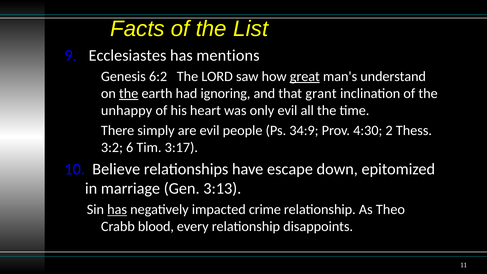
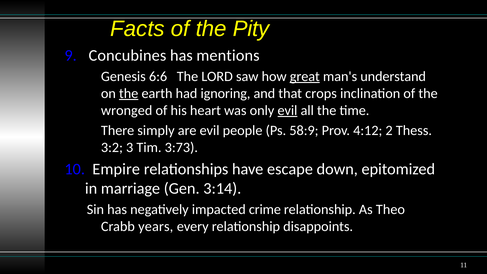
List: List -> Pity (251, 29)
Ecclesiastes: Ecclesiastes -> Concubines (127, 55)
6:2: 6:2 -> 6:6 (158, 76)
grant: grant -> crops (321, 93)
unhappy: unhappy -> wronged (127, 110)
evil underline: none -> present (287, 110)
34:9: 34:9 -> 58:9 (304, 130)
4:30: 4:30 -> 4:12 (368, 130)
6: 6 -> 3 (130, 147)
3:17: 3:17 -> 3:73 (181, 147)
Believe: Believe -> Empire (116, 169)
3:13: 3:13 -> 3:14 (222, 189)
has underline: present -> none (117, 209)
blood: blood -> years (156, 227)
